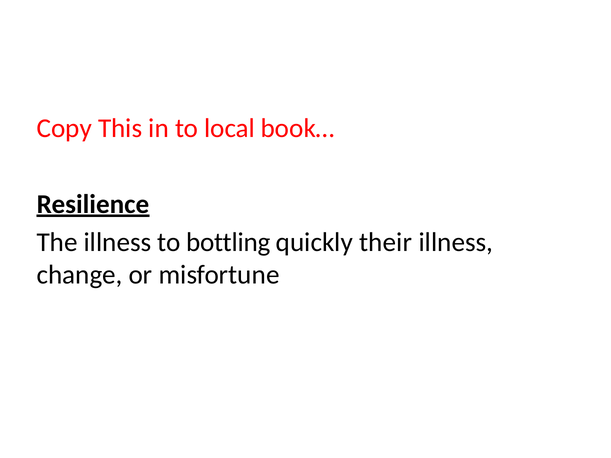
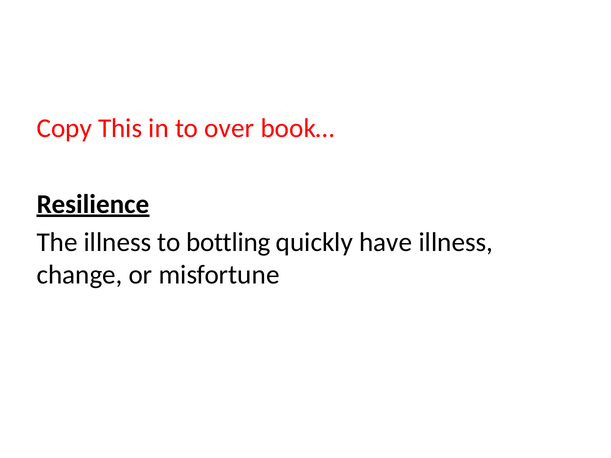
local: local -> over (229, 128)
their: their -> have (386, 242)
